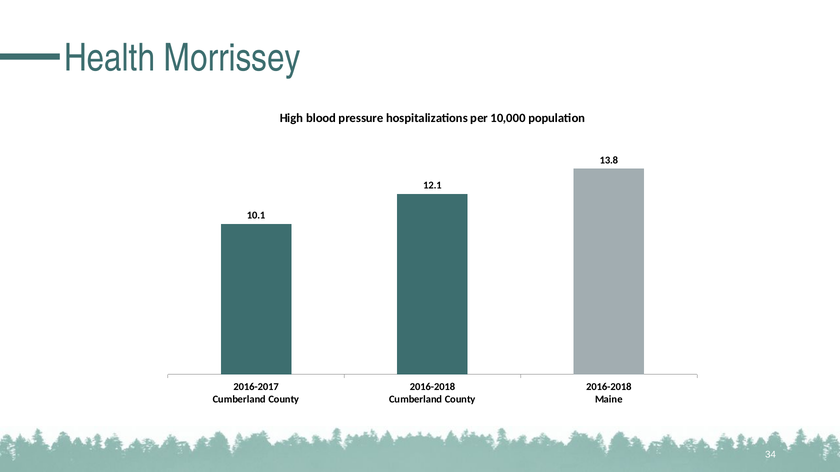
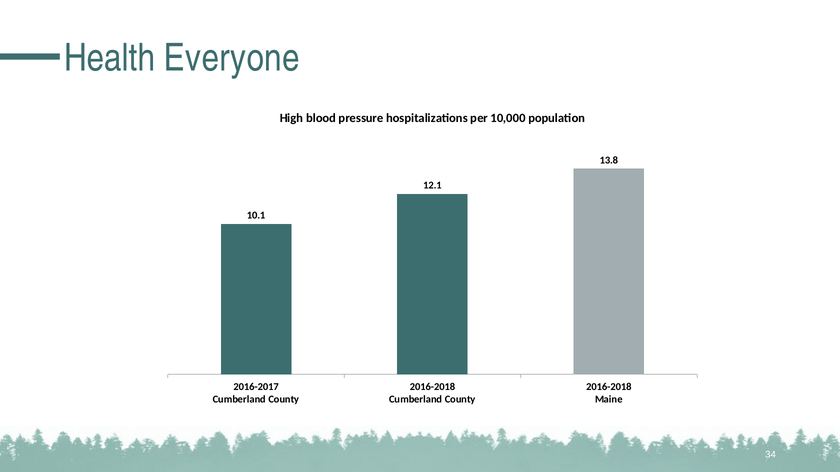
Morrissey: Morrissey -> Everyone (232, 58)
